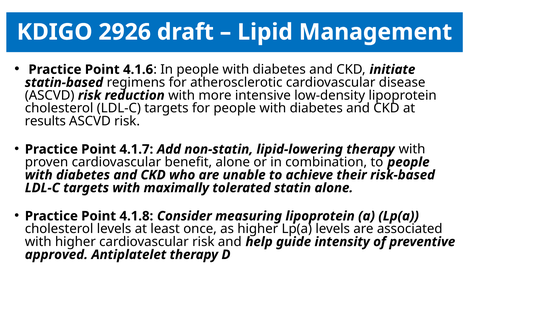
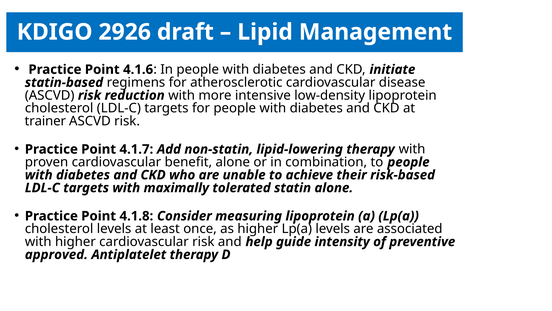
results: results -> trainer (45, 121)
